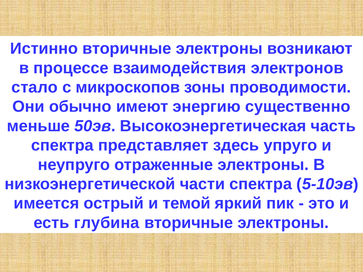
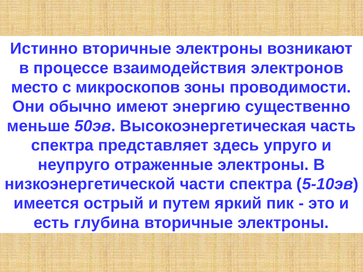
стало: стало -> место (35, 87)
темой: темой -> путем (186, 204)
